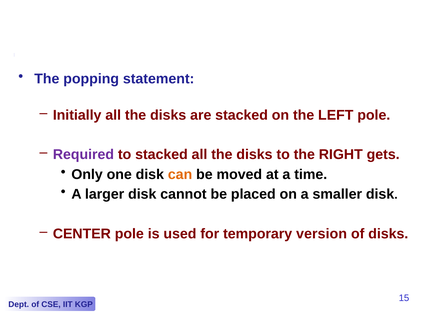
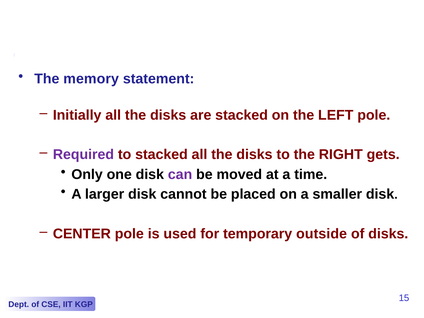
popping: popping -> memory (91, 79)
can colour: orange -> purple (180, 174)
version: version -> outside (322, 234)
